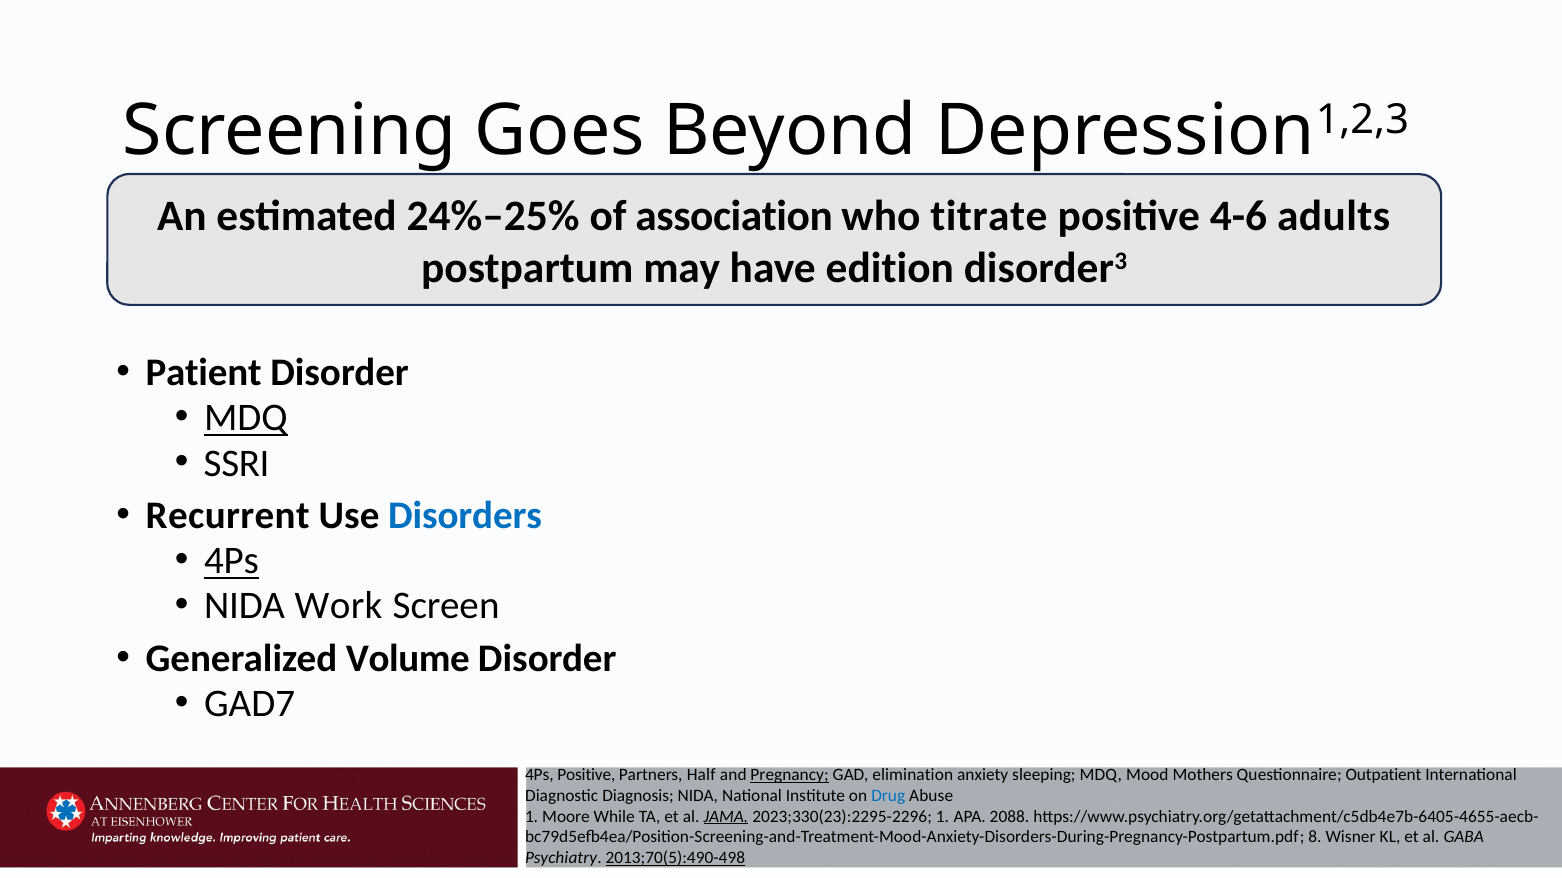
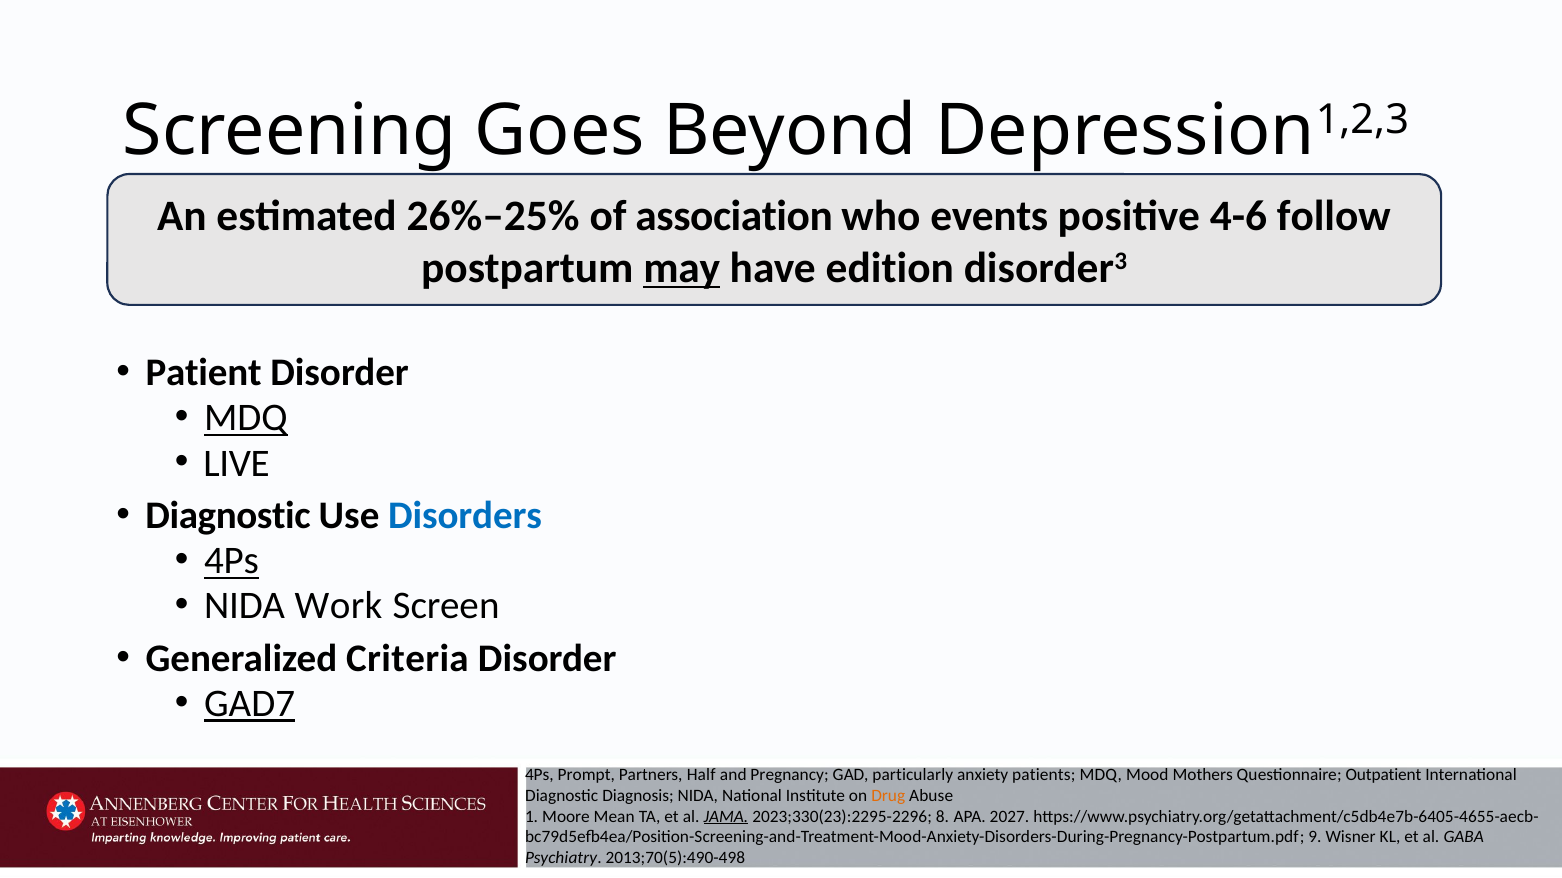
24%–25%: 24%–25% -> 26%–25% (493, 217)
titrate: titrate -> events (989, 217)
adults: adults -> follow (1334, 217)
may underline: none -> present (682, 269)
SSRI: SSRI -> LIVE (237, 464)
Recurrent: Recurrent -> Diagnostic (228, 516)
Volume: Volume -> Criteria (407, 659)
GAD7 underline: none -> present (250, 704)
4Ps Positive: Positive -> Prompt (586, 775)
Pregnancy underline: present -> none (790, 775)
elimination: elimination -> particularly (913, 775)
sleeping: sleeping -> patients (1044, 775)
Drug colour: blue -> orange (888, 796)
While: While -> Mean (614, 817)
2023;330(23):2295-2296 1: 1 -> 8 (942, 817)
2088: 2088 -> 2027 (1010, 817)
8: 8 -> 9 (1315, 838)
2013;70(5):490-498 underline: present -> none (675, 858)
